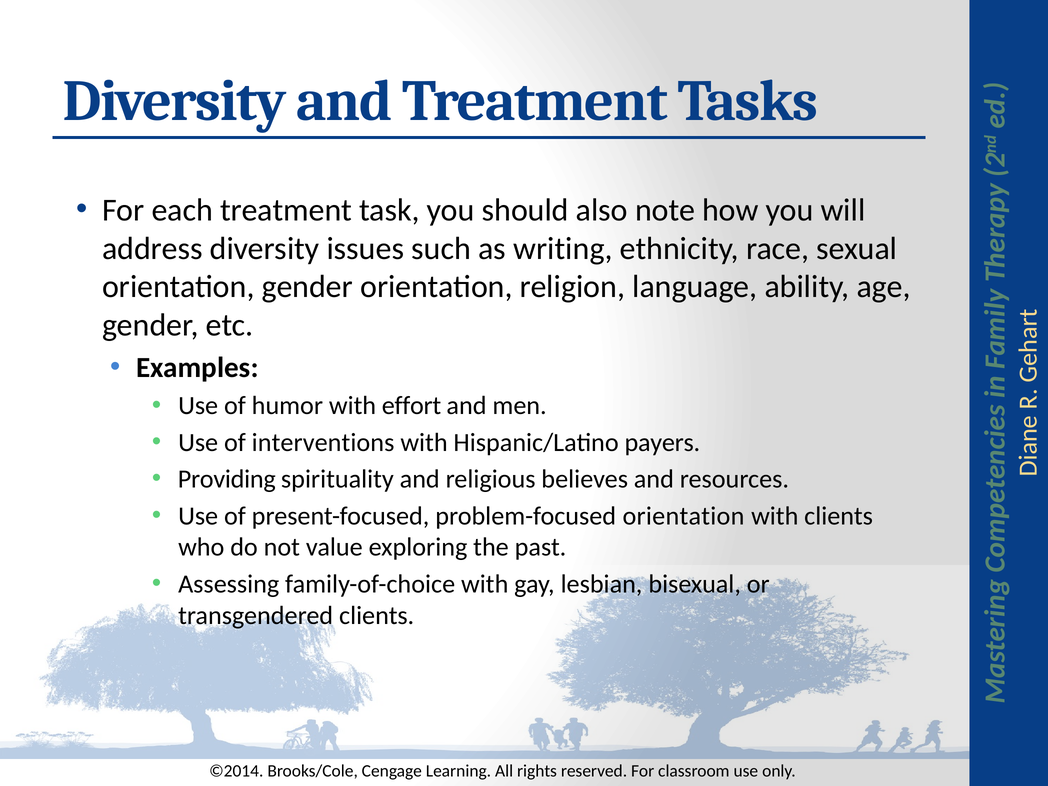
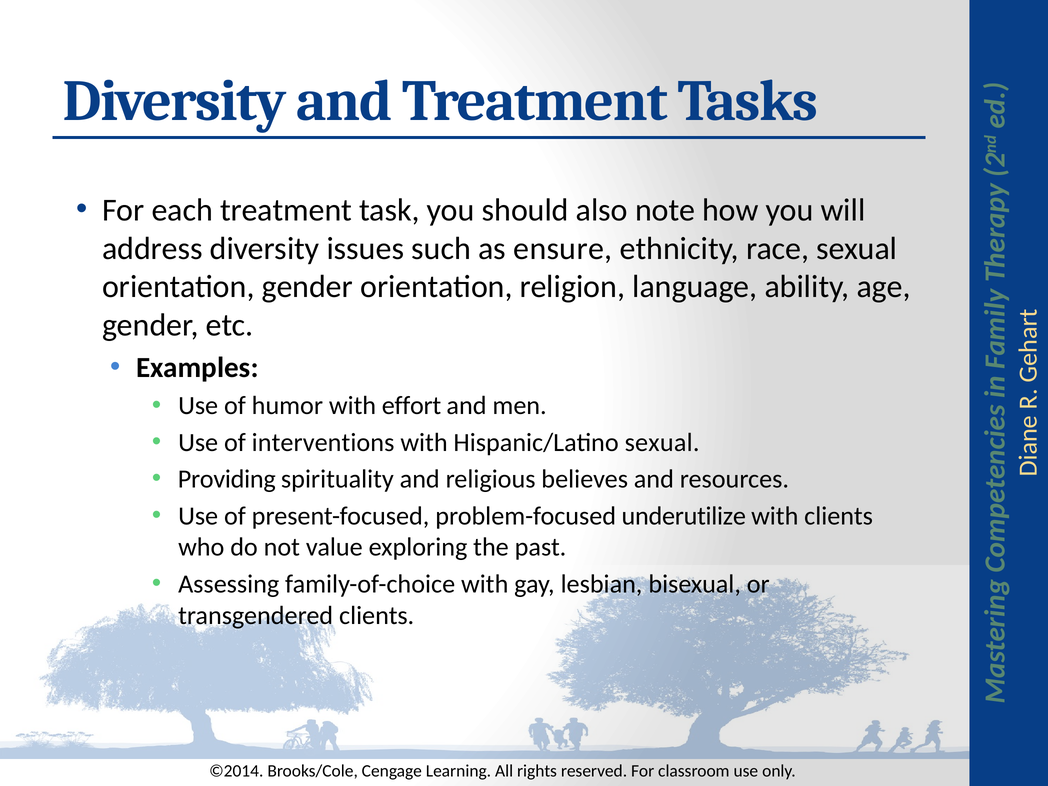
writing: writing -> ensure (563, 249)
Hispanic/Latino payers: payers -> sexual (662, 443)
problem-focused orientation: orientation -> underutilize (684, 516)
